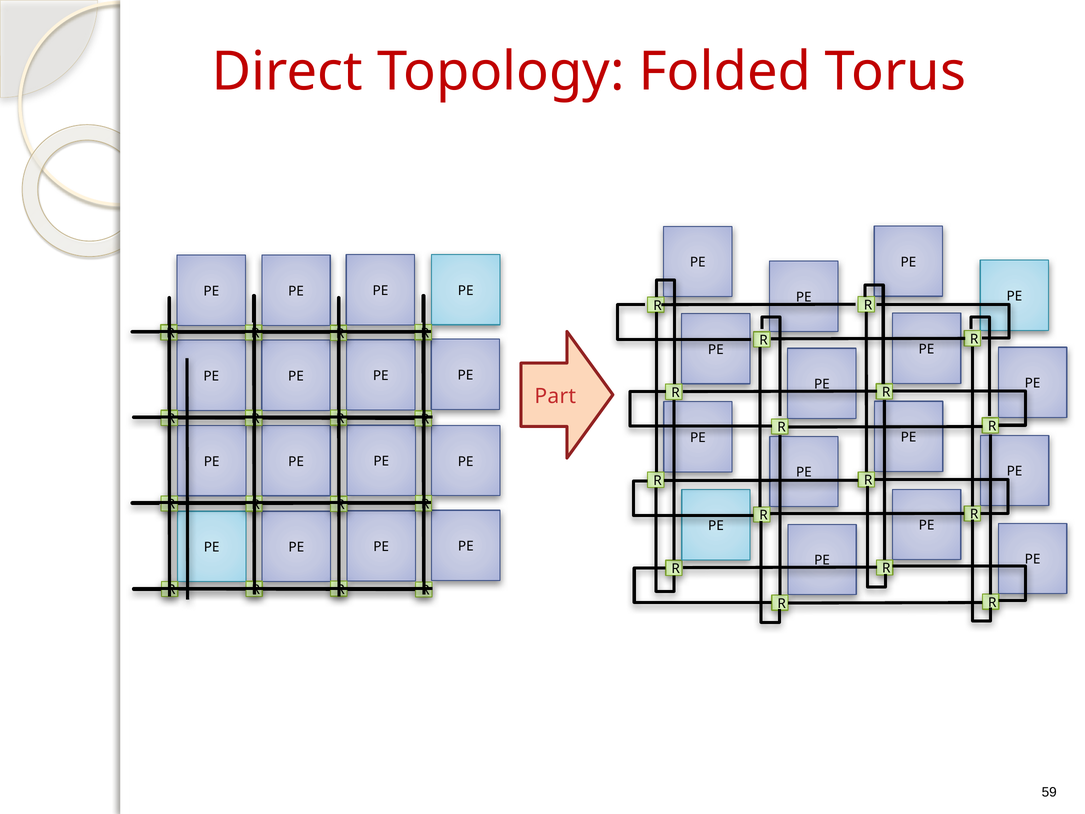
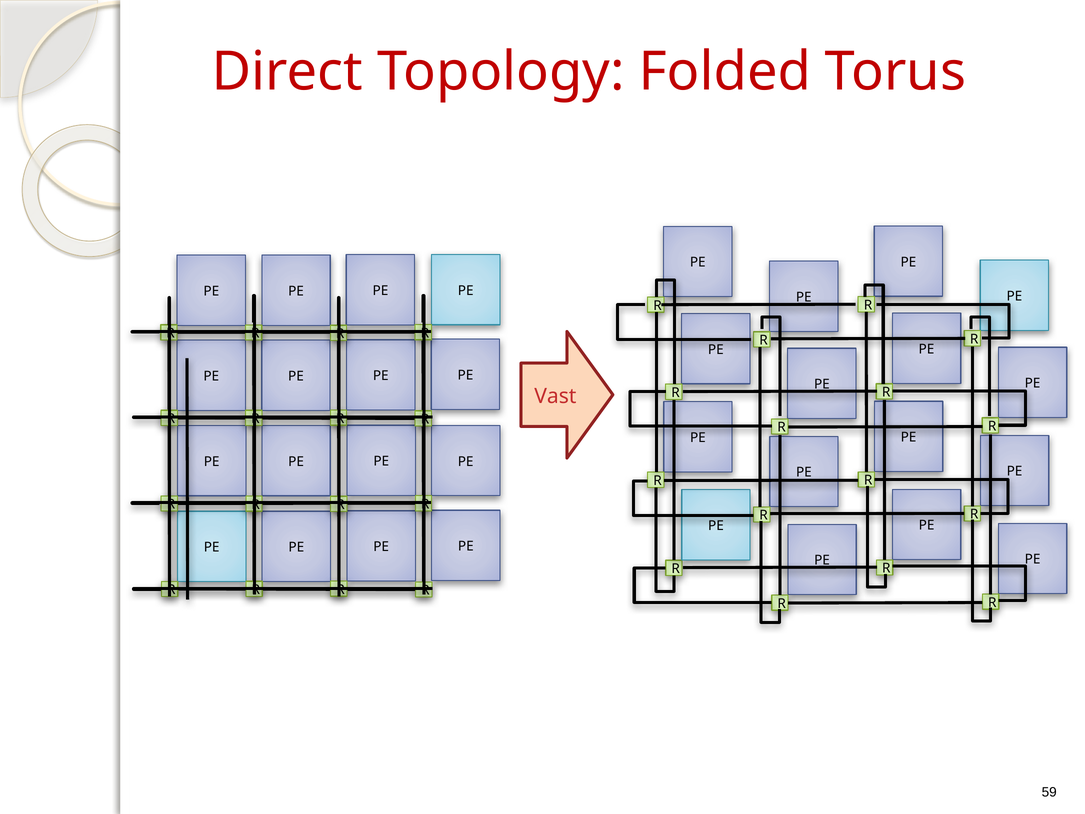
Part: Part -> Vast (555, 396)
